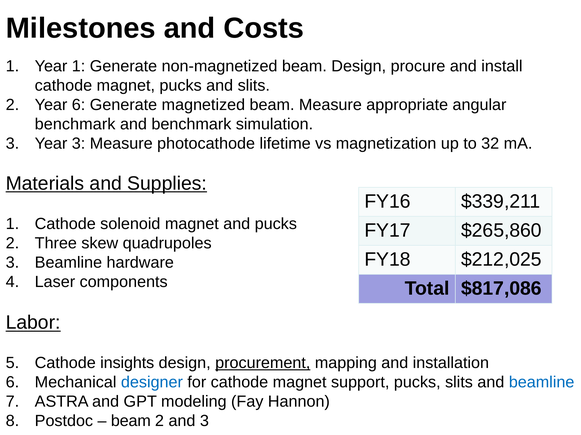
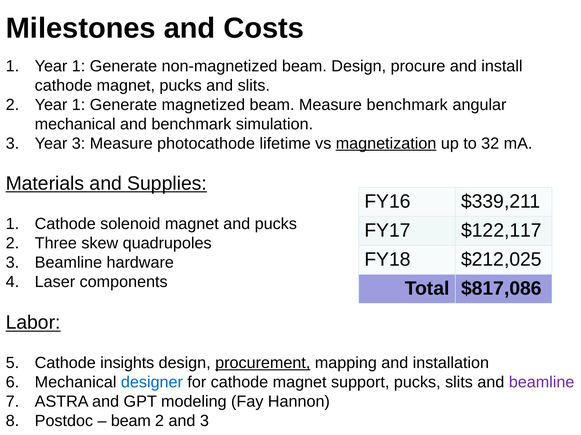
2 Year 6: 6 -> 1 (79, 105)
Measure appropriate: appropriate -> benchmark (407, 105)
benchmark: benchmark -> mechanical (75, 124)
magnetization underline: none -> present (386, 144)
$265,860: $265,860 -> $122,117 (501, 231)
beamline colour: blue -> purple (542, 383)
